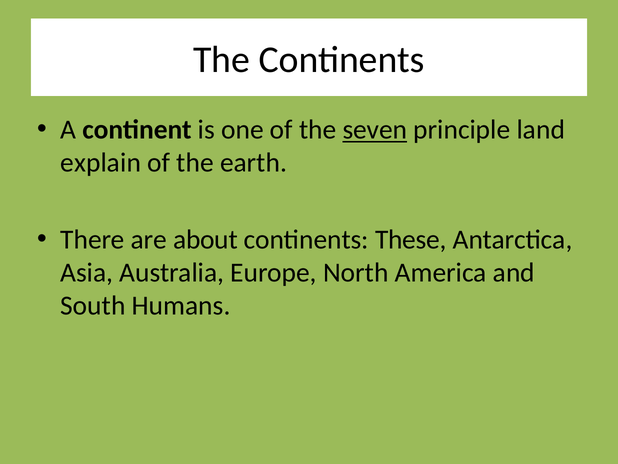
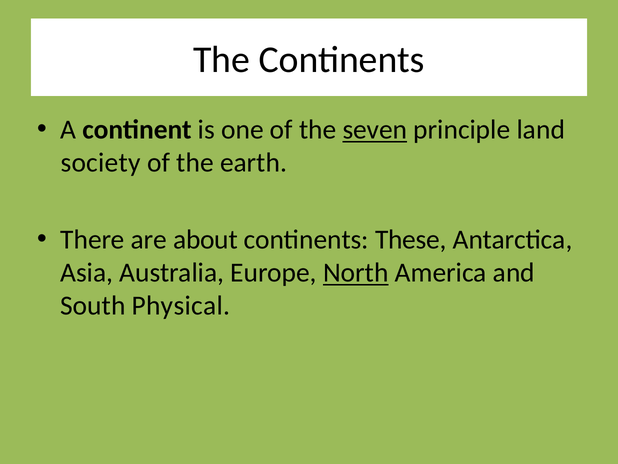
explain: explain -> society (101, 163)
North underline: none -> present (356, 273)
Humans: Humans -> Physical (181, 305)
